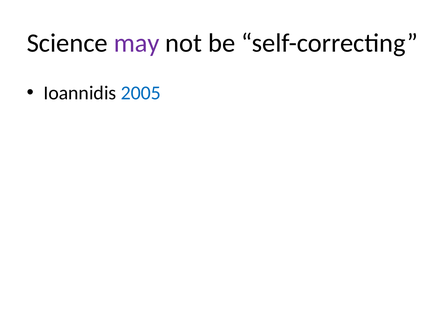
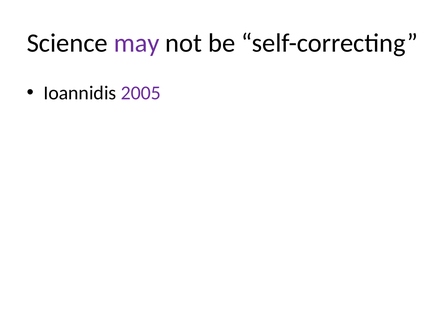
2005 colour: blue -> purple (141, 93)
